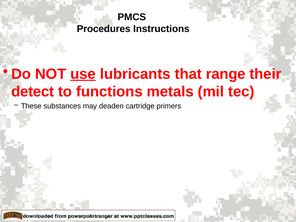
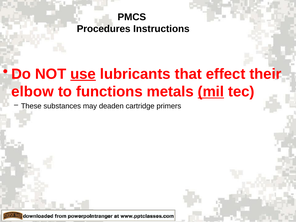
range: range -> effect (226, 74)
detect: detect -> elbow (33, 92)
mil underline: none -> present (211, 92)
